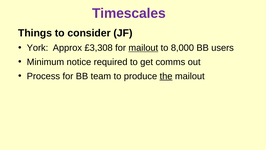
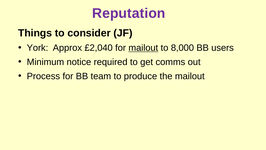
Timescales: Timescales -> Reputation (129, 13)
£3,308: £3,308 -> £2,040 (99, 48)
the underline: present -> none (166, 76)
